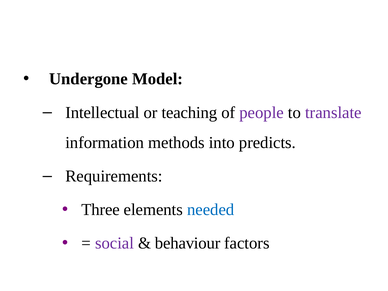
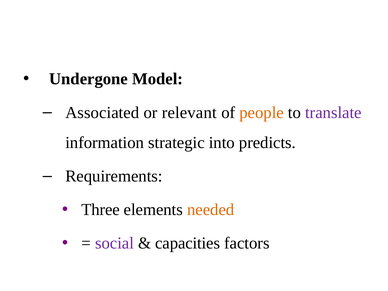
Intellectual: Intellectual -> Associated (102, 113)
teaching: teaching -> relevant (189, 113)
people colour: purple -> orange (262, 113)
methods: methods -> strategic (176, 143)
needed colour: blue -> orange (211, 210)
behaviour: behaviour -> capacities (188, 243)
